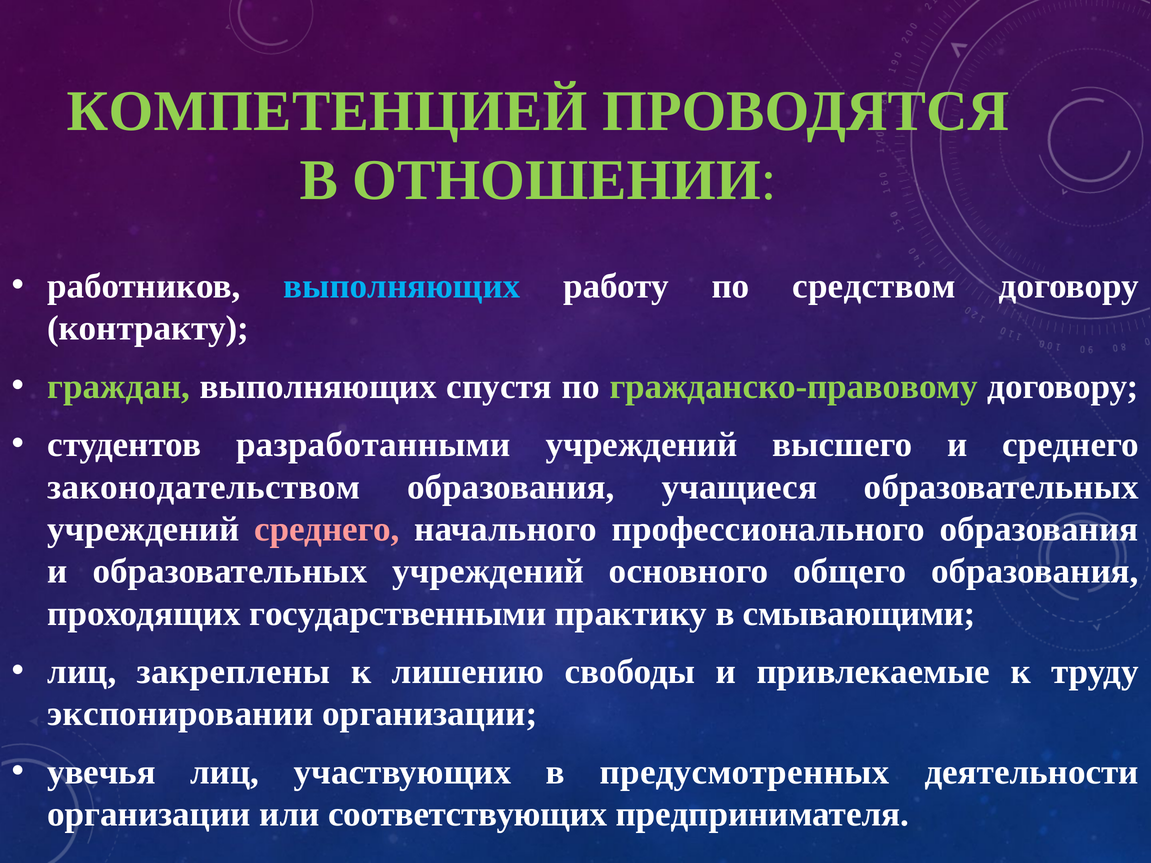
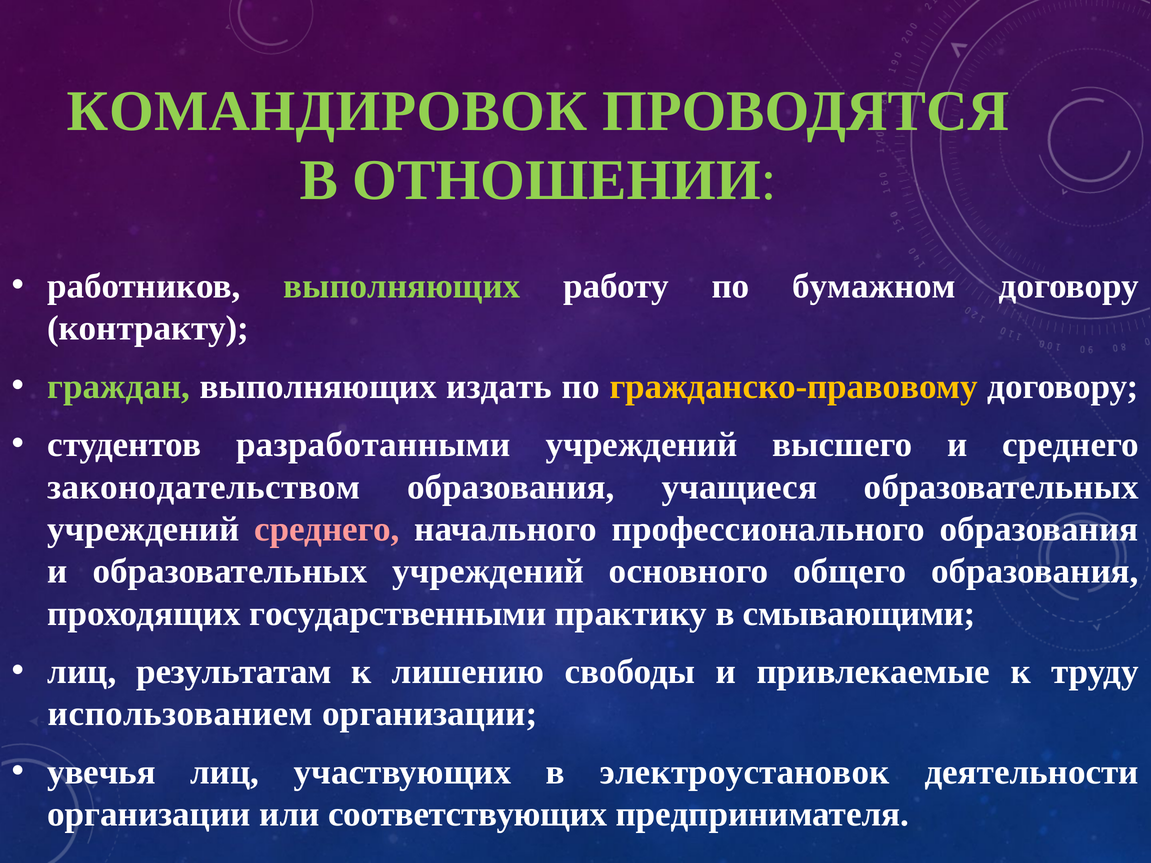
КОМПЕТЕНЦИЕЙ: КОМПЕТЕНЦИЕЙ -> КОМАНДИРОВОК (327, 111)
выполняющих colour: light blue -> light green (402, 286)
средством: средством -> бумажном (874, 286)
спустя: спустя -> издать (499, 387)
гражданско-правовому colour: light green -> yellow (794, 387)
закреплены: закреплены -> результатам (234, 672)
экспонировании: экспонировании -> использованием (180, 714)
предусмотренных: предусмотренных -> электроустановок (745, 772)
